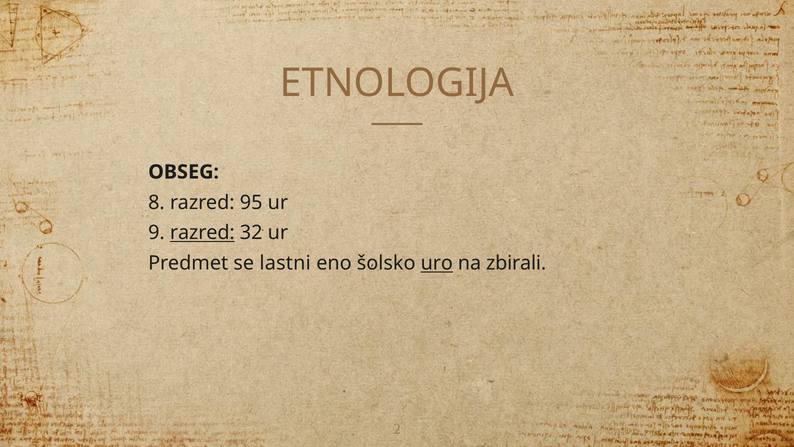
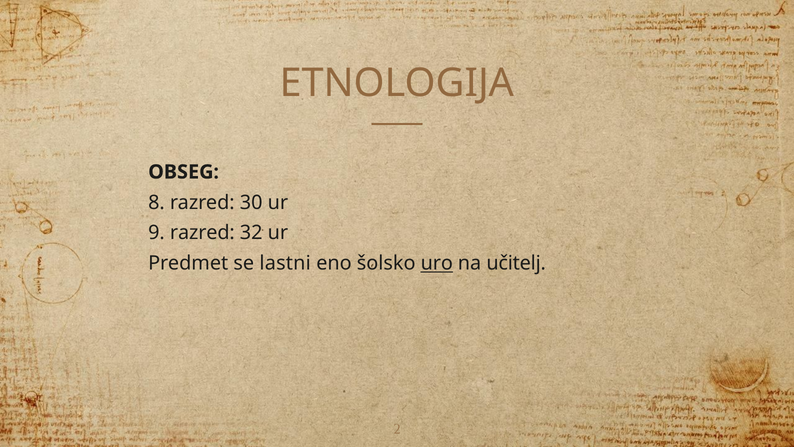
95: 95 -> 30 (251, 202)
razred underline: present -> none (202, 233)
zbirali: zbirali -> učitelj (516, 263)
